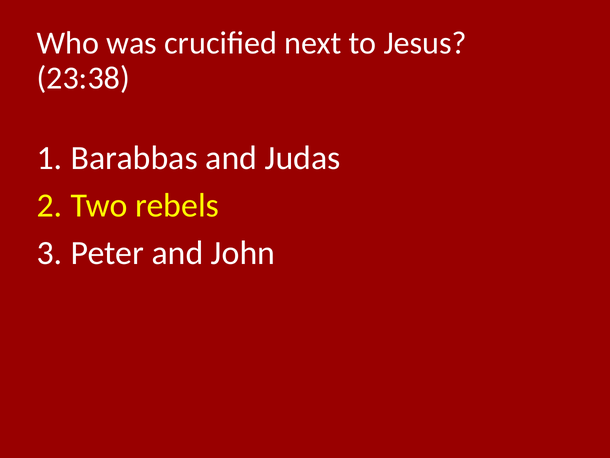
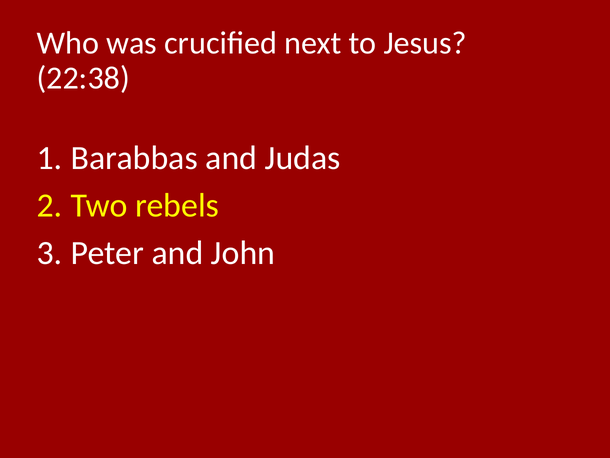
23:38: 23:38 -> 22:38 (83, 78)
